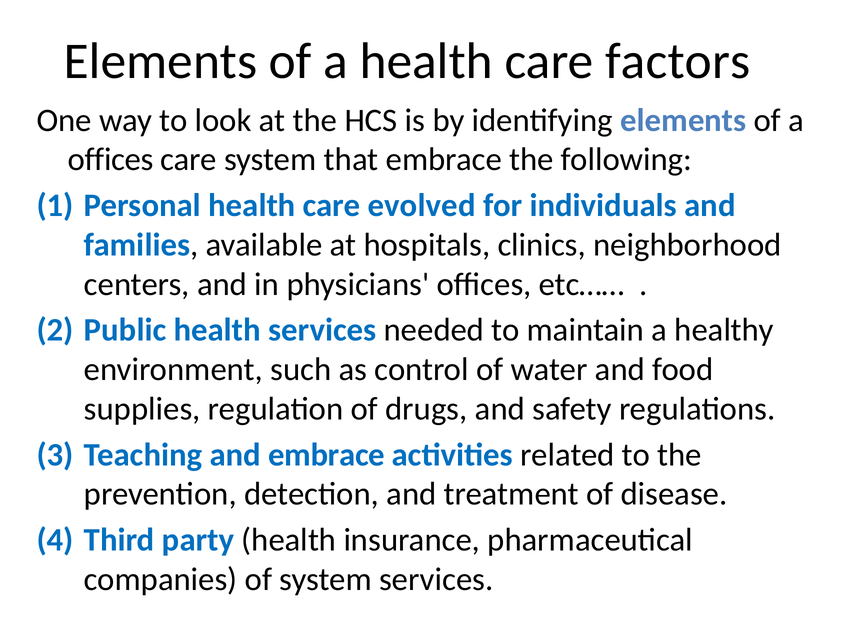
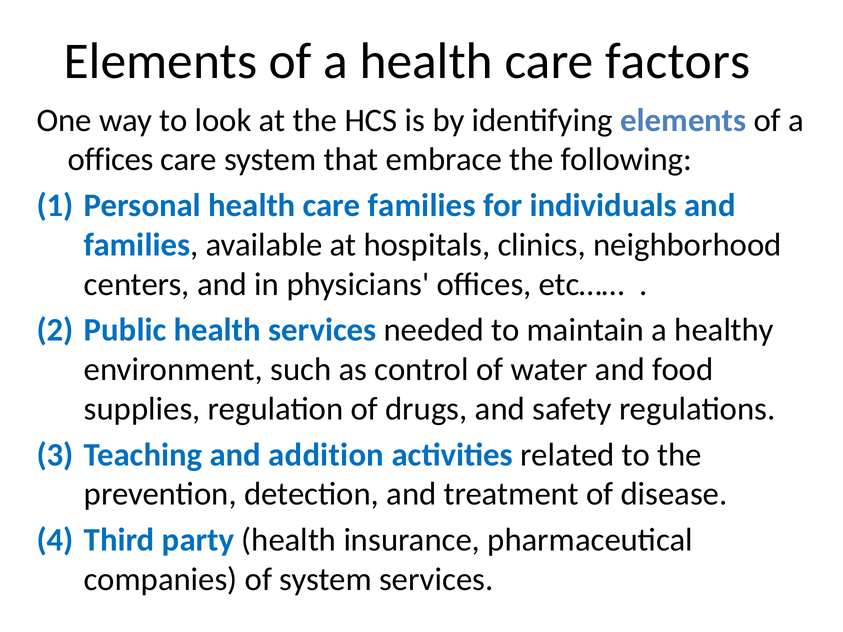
care evolved: evolved -> families (422, 206)
and embrace: embrace -> addition (326, 455)
